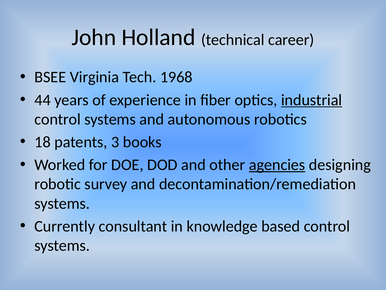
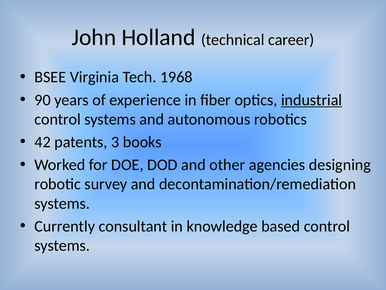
44: 44 -> 90 (43, 100)
18: 18 -> 42 (43, 142)
agencies underline: present -> none (277, 165)
